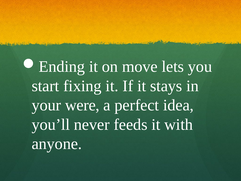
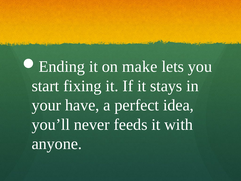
move: move -> make (140, 67)
were: were -> have (82, 105)
